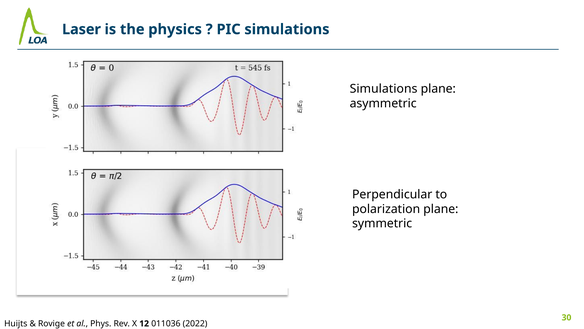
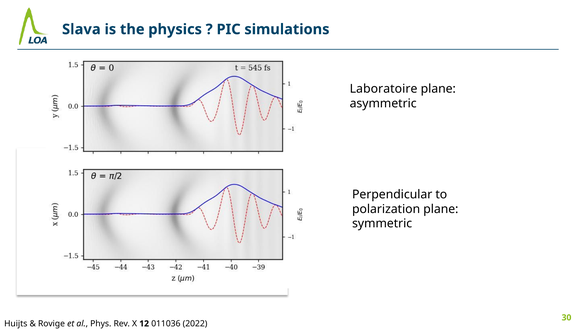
Laser: Laser -> Slava (81, 29)
Simulations: Simulations -> Laboratoire (384, 89)
